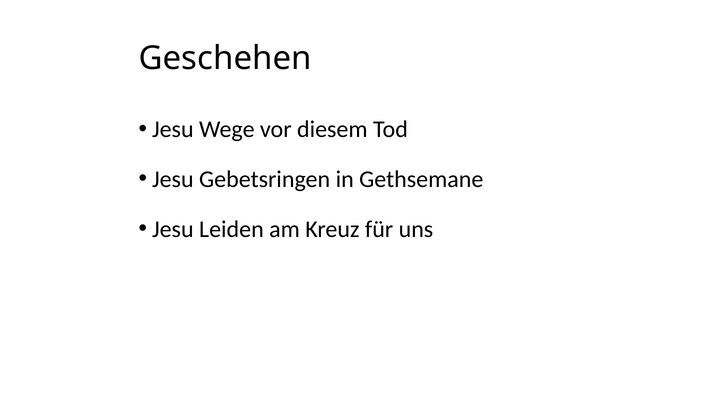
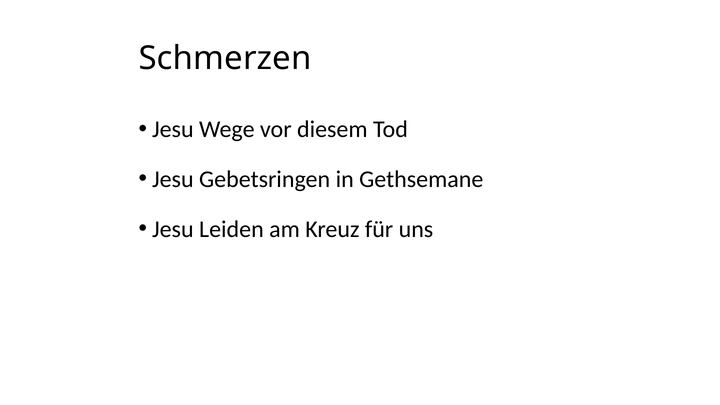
Geschehen: Geschehen -> Schmerzen (225, 58)
